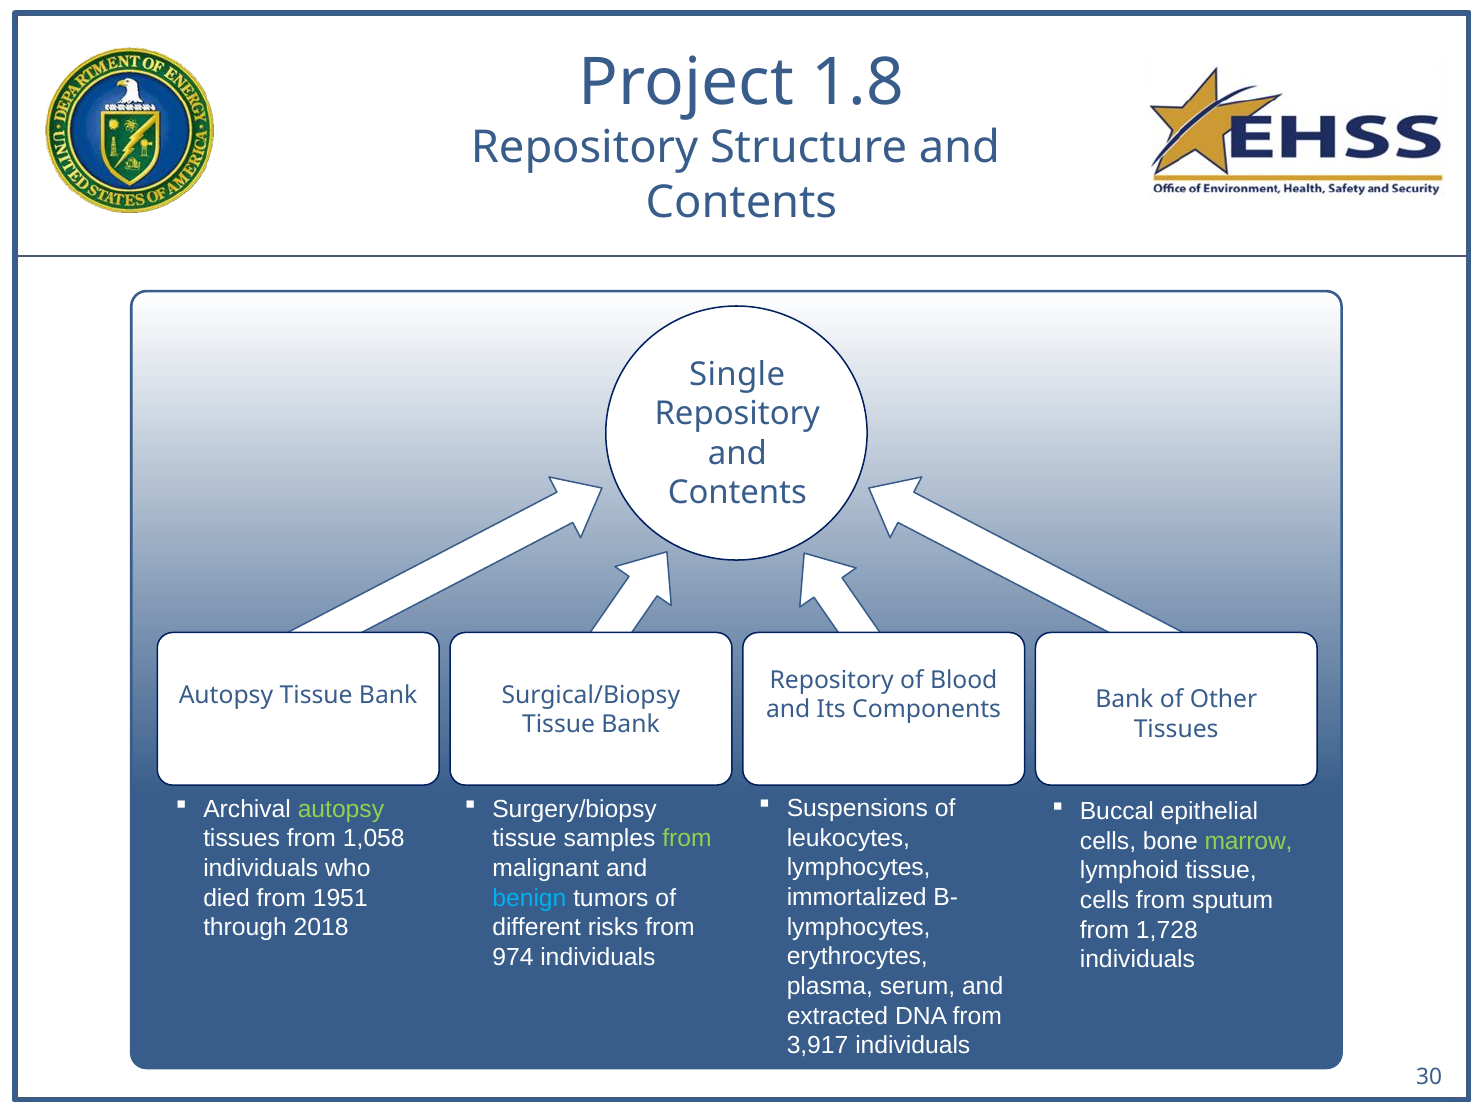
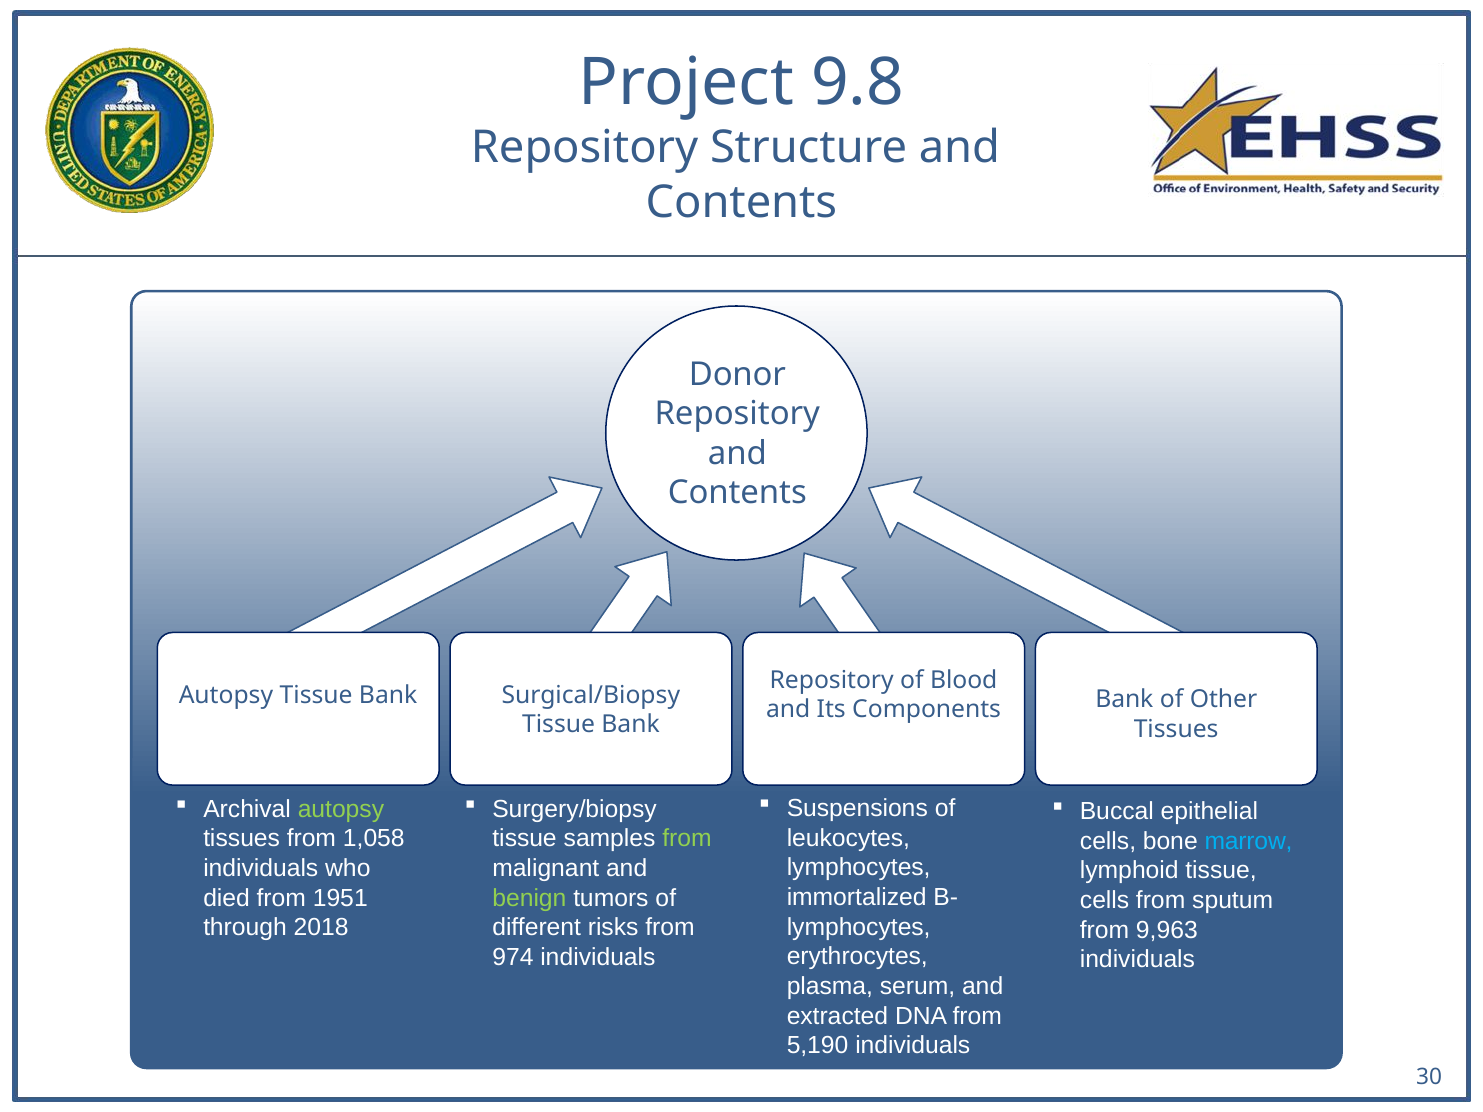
1.8: 1.8 -> 9.8 (858, 83)
Single: Single -> Donor (737, 374)
marrow colour: light green -> light blue (1249, 841)
benign colour: light blue -> light green (529, 898)
1,728: 1,728 -> 9,963 (1167, 930)
3,917: 3,917 -> 5,190 (818, 1046)
